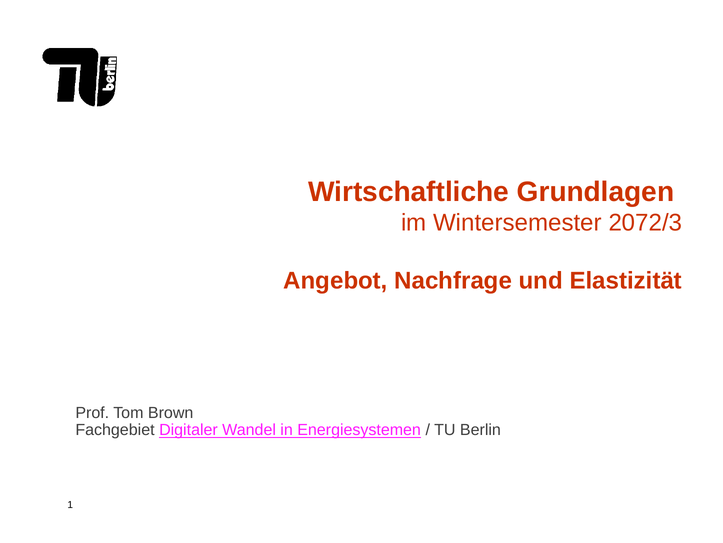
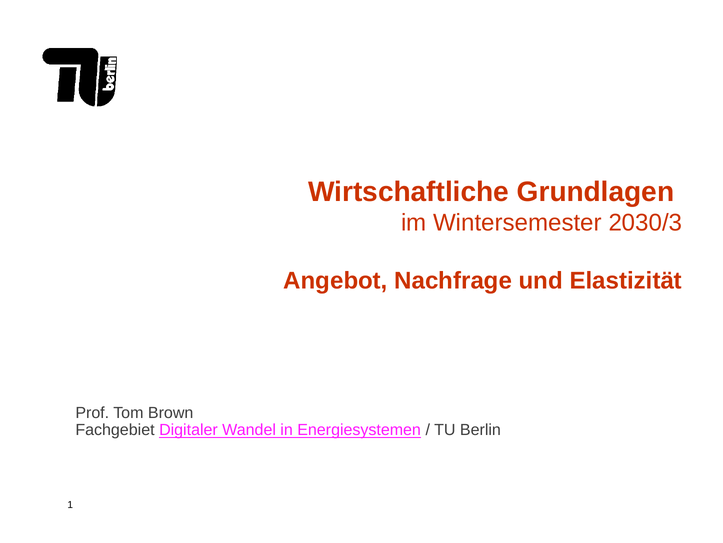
2072/3: 2072/3 -> 2030/3 (645, 223)
